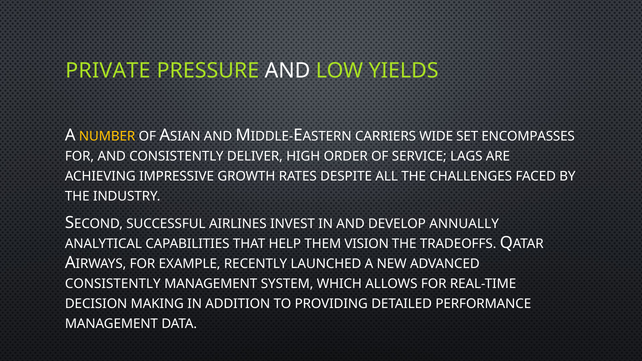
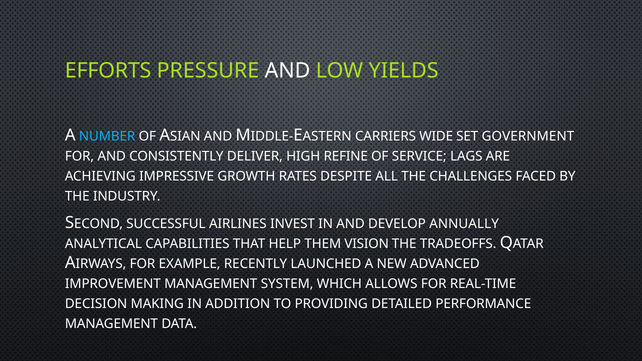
PRIVATE: PRIVATE -> EFFORTS (108, 71)
NUMBER colour: yellow -> light blue (107, 136)
ENCOMPASSES: ENCOMPASSES -> GOVERNMENT (528, 136)
ORDER: ORDER -> REFINE (346, 156)
CONSISTENTLY: CONSISTENTLY -> IMPROVEMENT (113, 284)
